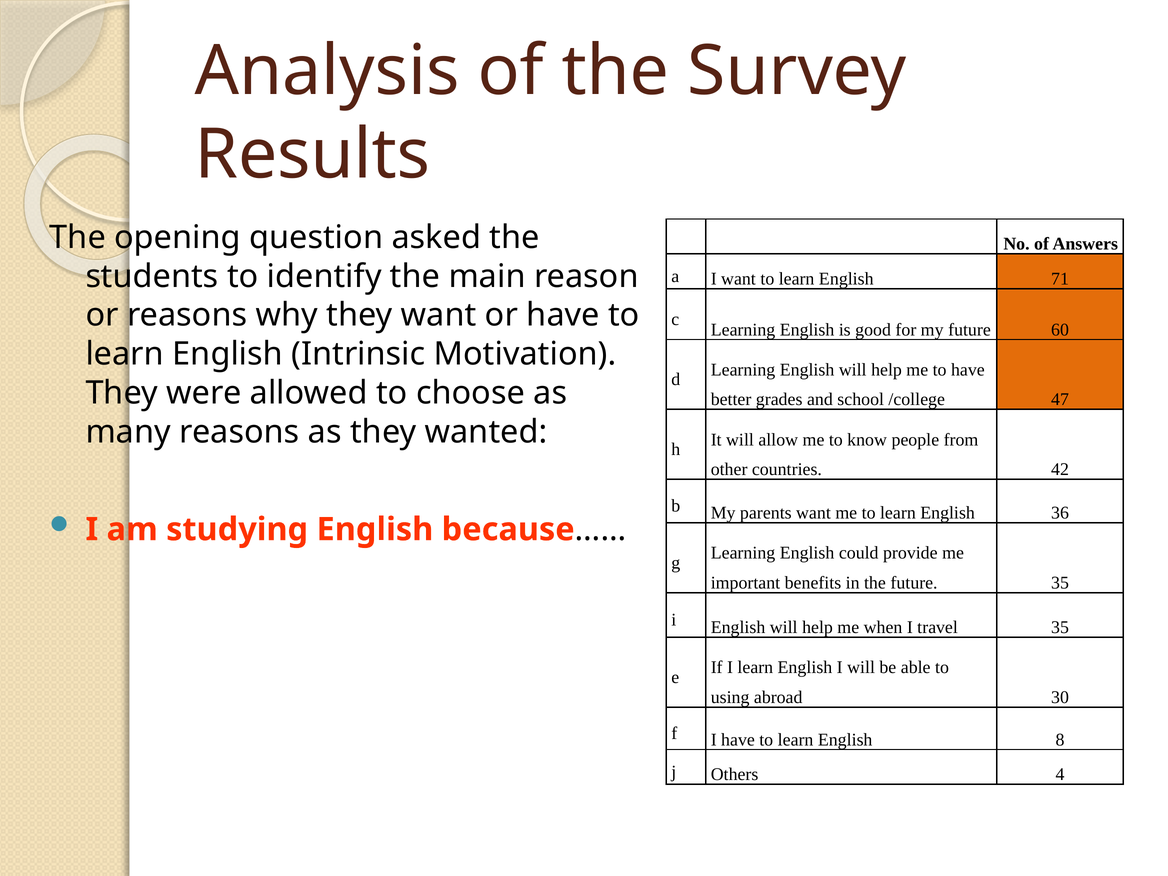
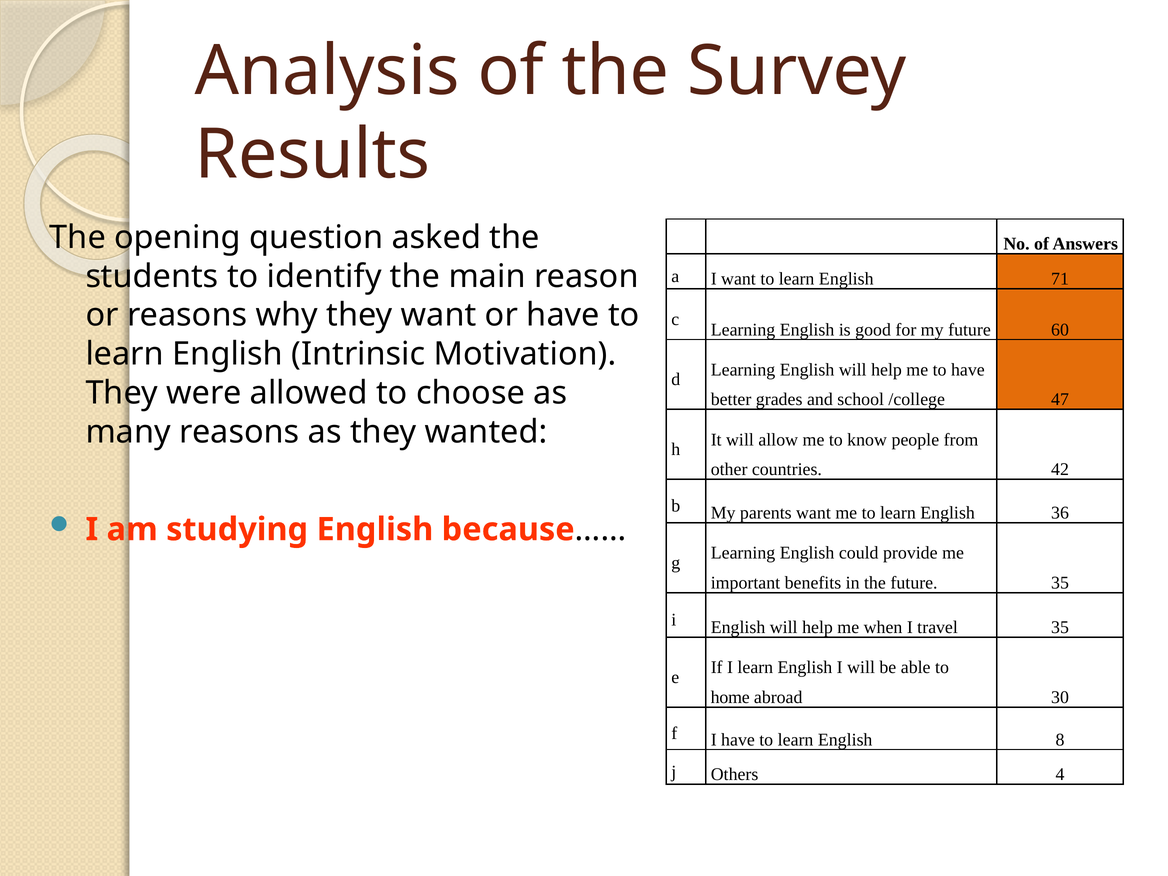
using: using -> home (730, 697)
